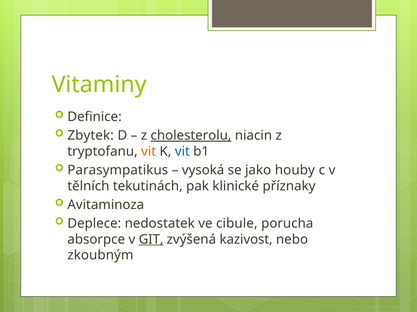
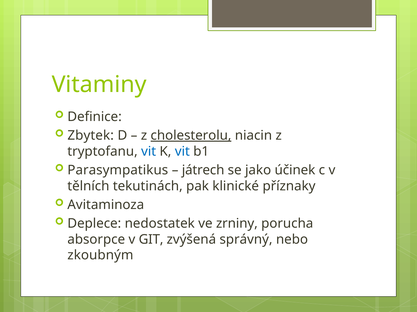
vit colour: orange -> blue (149, 152)
vysoká: vysoká -> játrech (203, 170)
houby: houby -> účinek (295, 170)
cibule: cibule -> zrniny (237, 224)
GIT underline: present -> none (151, 240)
kazivost: kazivost -> správný (246, 240)
